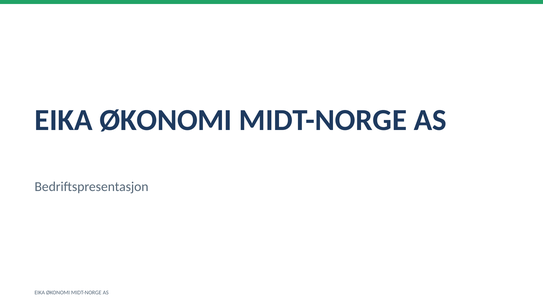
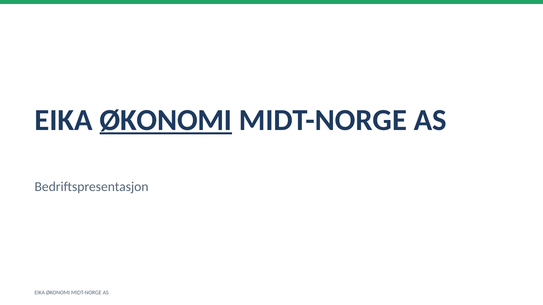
ØKONOMI underline: none -> present (166, 120)
